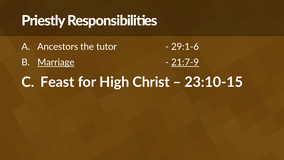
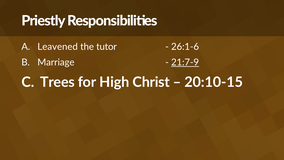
Ancestors: Ancestors -> Leavened (58, 47)
29:1-6: 29:1-6 -> 26:1-6 (185, 47)
Marriage underline: present -> none (56, 62)
Feast: Feast -> Trees (57, 82)
23:10-15: 23:10-15 -> 20:10-15 (214, 82)
